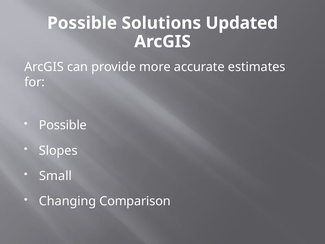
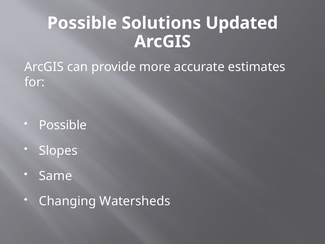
Small: Small -> Same (56, 176)
Comparison: Comparison -> Watersheds (135, 201)
